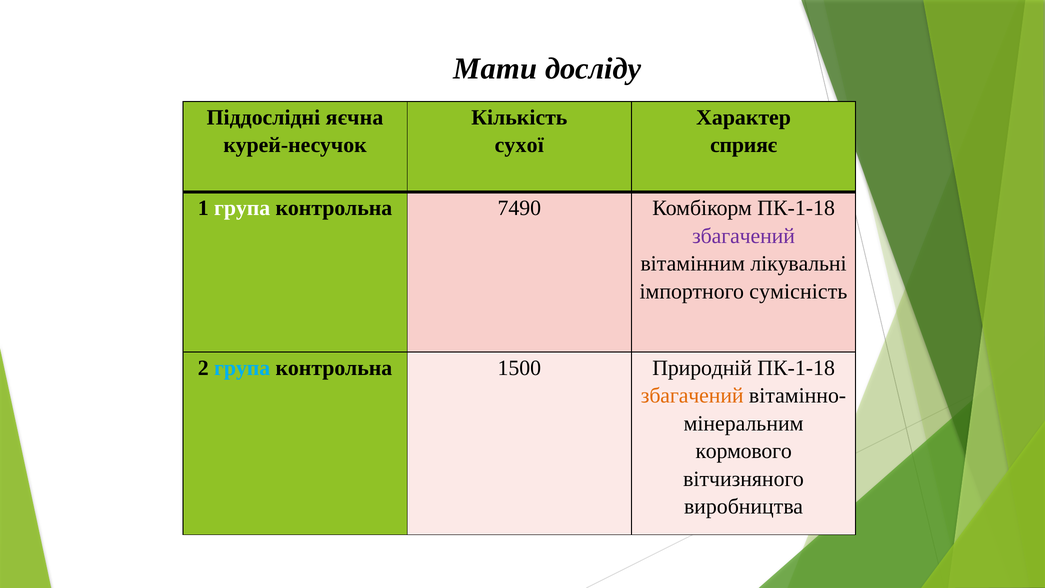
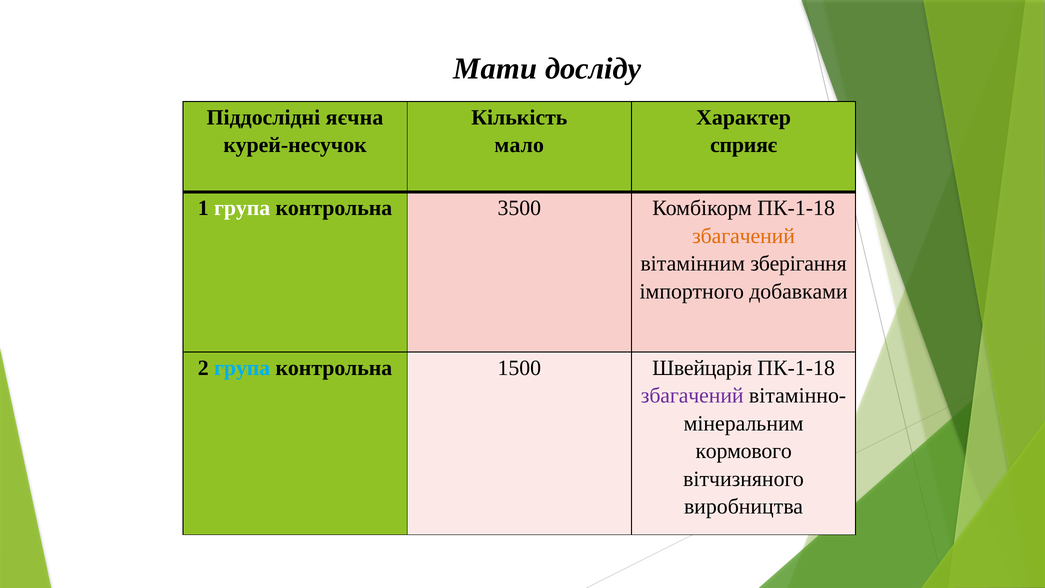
сухої: сухої -> мало (519, 145)
7490: 7490 -> 3500 (519, 208)
збагачений colour: purple -> orange (744, 236)
лікувальні: лікувальні -> зберігання (799, 264)
сумісність: сумісність -> добавками (798, 291)
Природній: Природній -> Швейцарія (702, 368)
збагачений colour: orange -> purple (692, 396)
